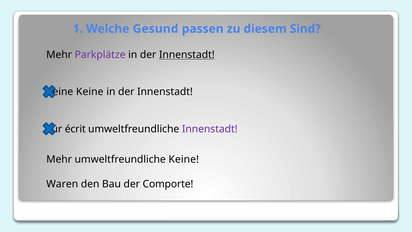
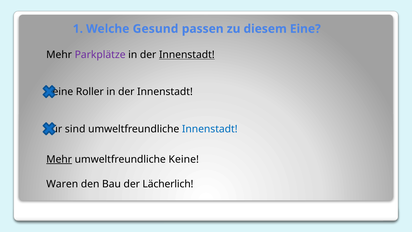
Sind: Sind -> Eine (305, 29)
Keine: Keine -> Roller (90, 92)
écrit: écrit -> sind (75, 129)
Innenstadt colour: purple -> blue (210, 129)
Mehr underline: none -> present (59, 159)
Comporte: Comporte -> Lächerlich (168, 184)
